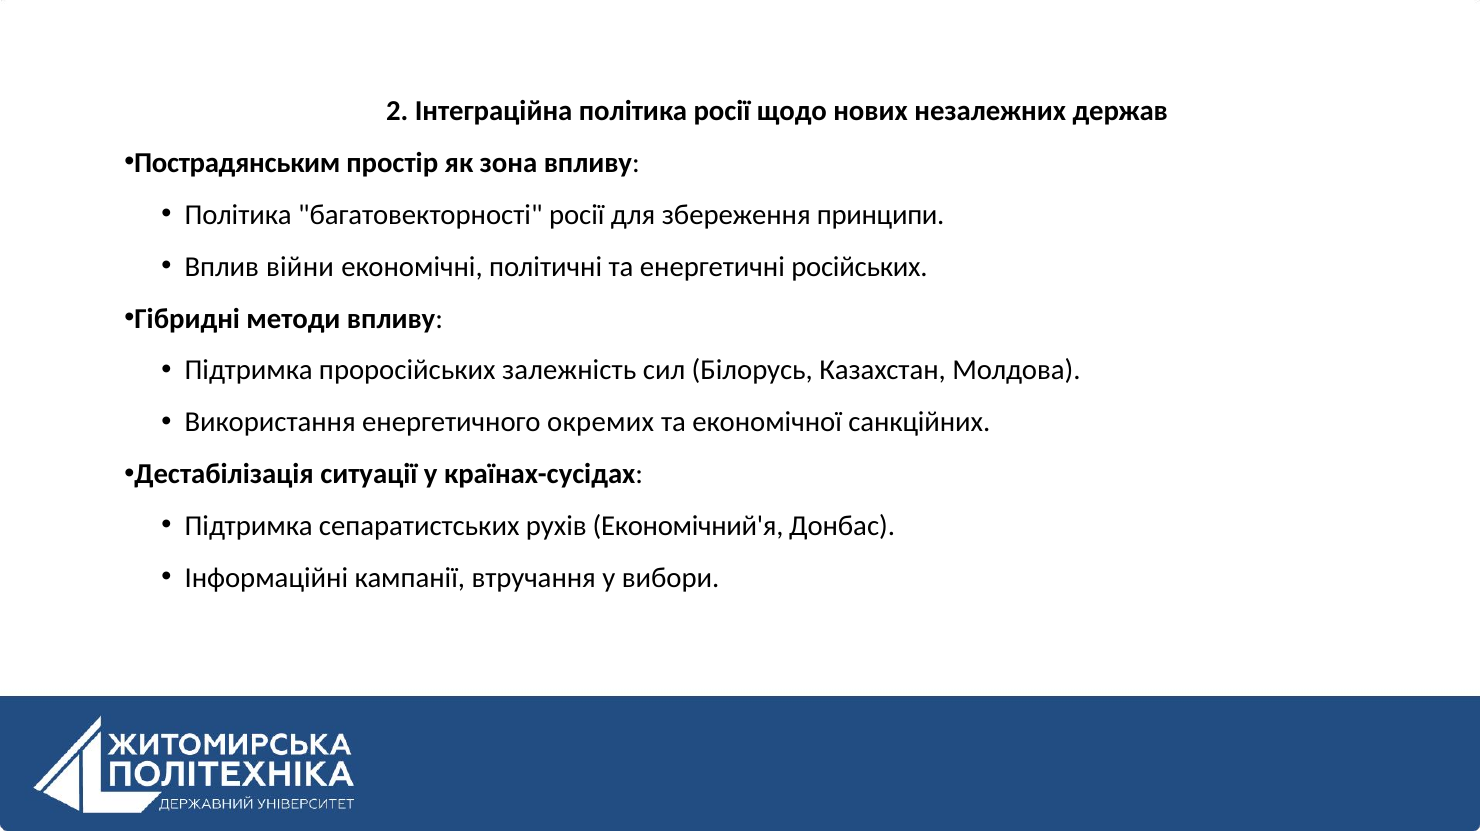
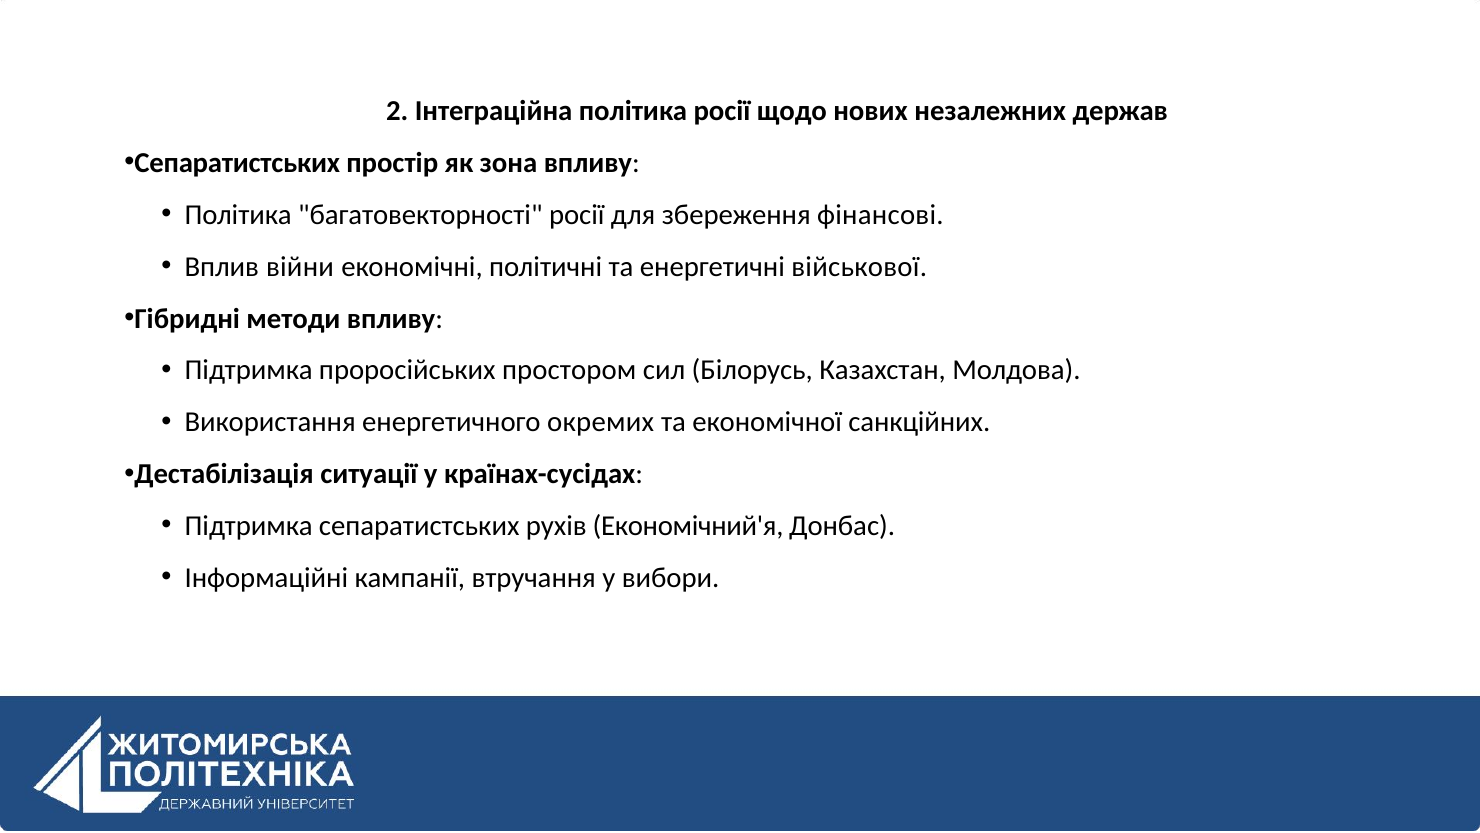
Пострадянським: Пострадянським -> Сепаратистських (237, 163)
принципи: принципи -> фінансові (880, 215)
російських: російських -> військової (859, 267)
залежність: залежність -> простором (569, 370)
